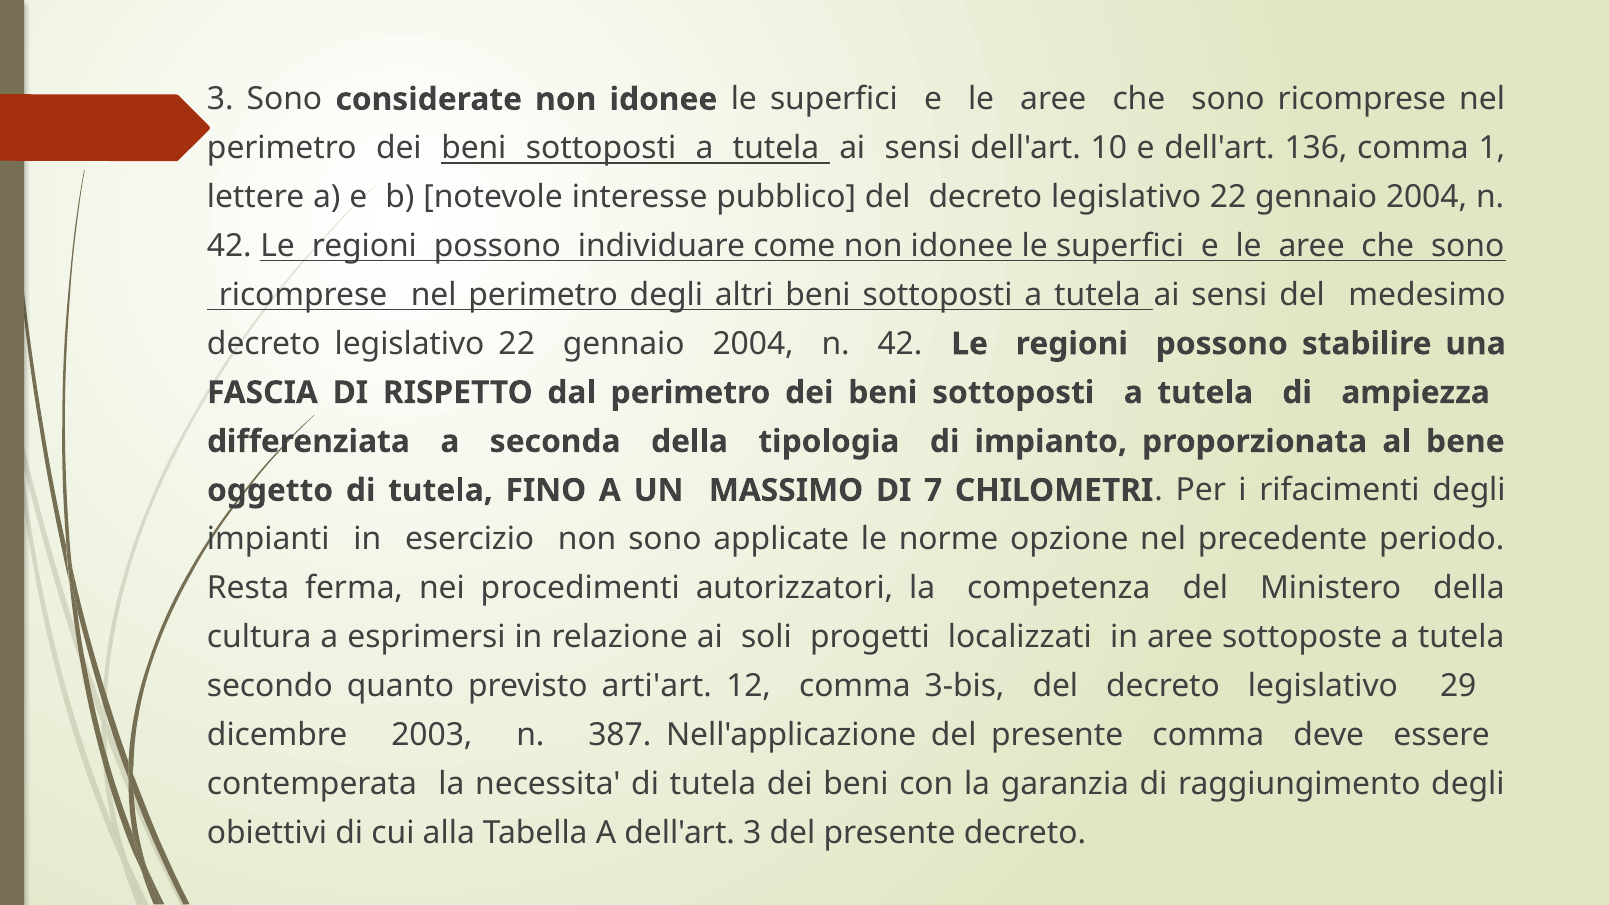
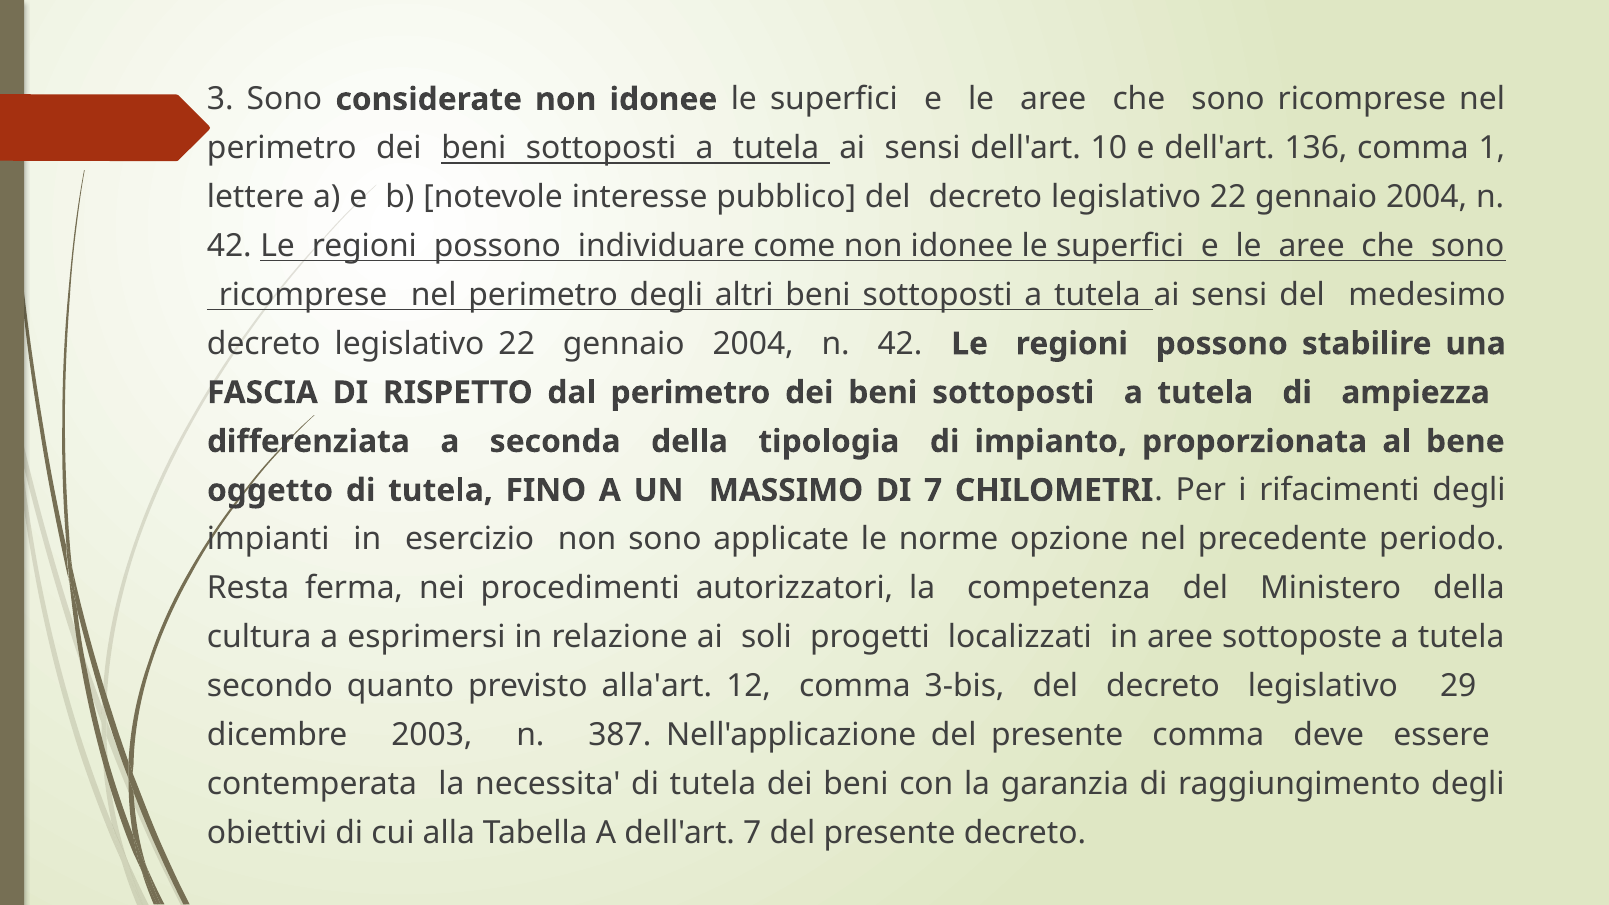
arti'art: arti'art -> alla'art (657, 686)
dell'art 3: 3 -> 7 (752, 833)
